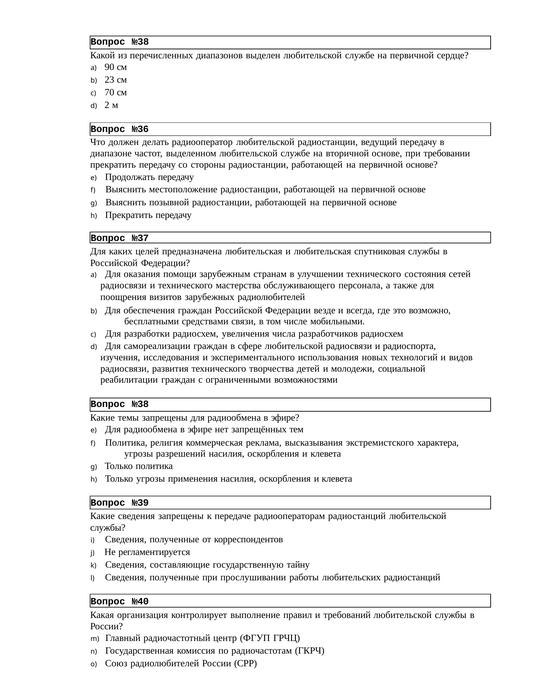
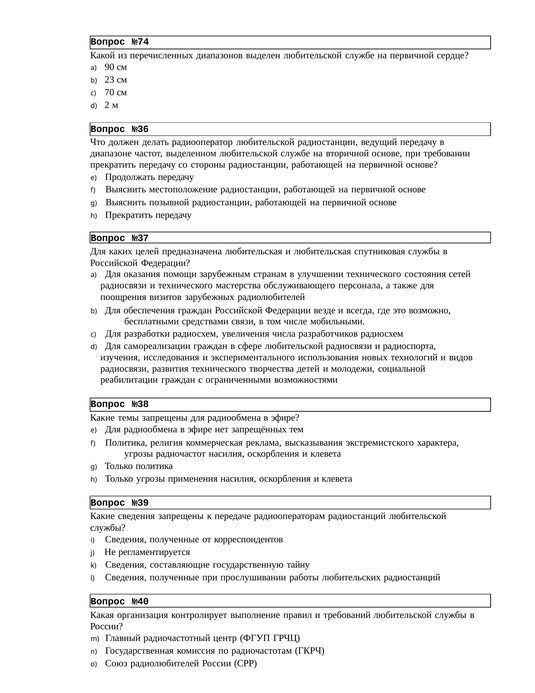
№38: №38 -> №74 (140, 42)
разрешений: разрешений -> радиочастот (181, 453)
